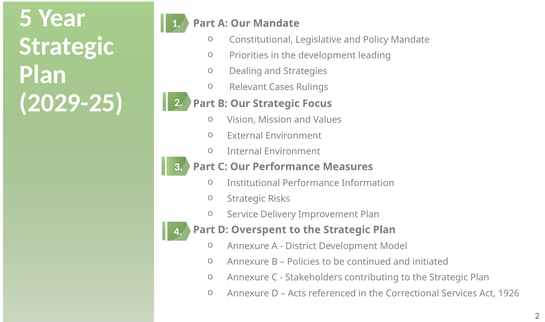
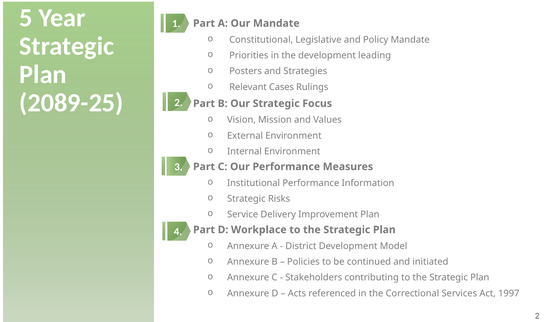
Dealing: Dealing -> Posters (246, 71)
2029-25: 2029-25 -> 2089-25 (71, 103)
Overspent: Overspent -> Workplace (259, 230)
1926: 1926 -> 1997 (509, 294)
